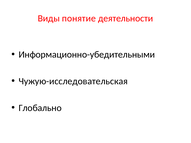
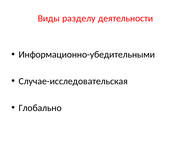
понятие: понятие -> разделу (79, 18)
Чужую-исследовательская: Чужую-исследовательская -> Случае-исследовательская (73, 81)
